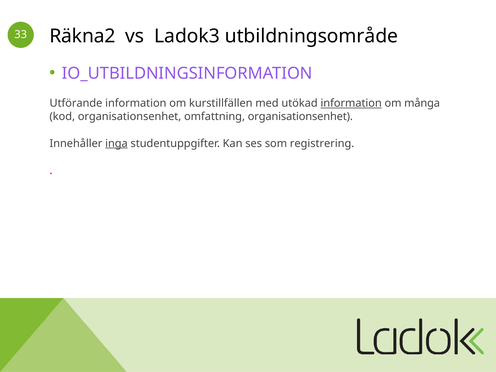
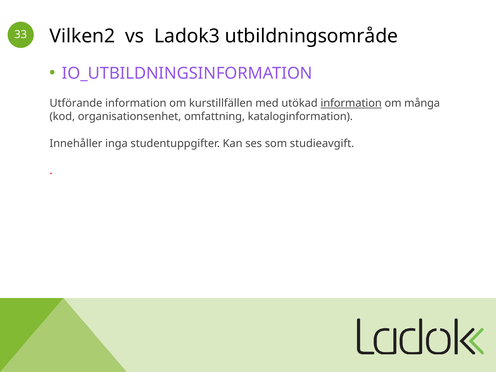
Räkna2: Räkna2 -> Vilken2 (82, 36)
omfattning organisationsenhet: organisationsenhet -> kataloginformation (300, 116)
inga underline: present -> none (116, 143)
registrering: registrering -> studieavgift (322, 143)
